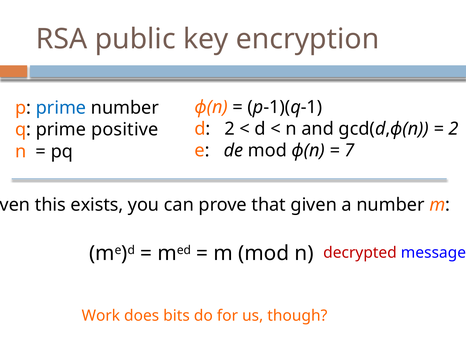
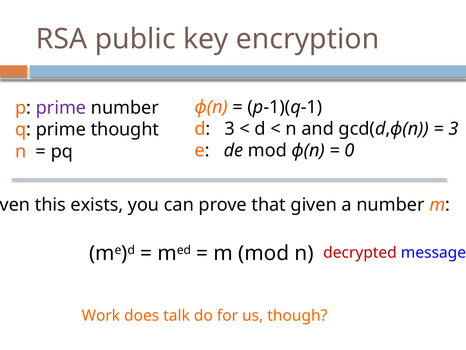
prime colour: blue -> purple (61, 108)
d 2: 2 -> 3 (230, 129)
2: 2 -> 3 (453, 129)
positive: positive -> thought (125, 129)
7: 7 -> 0 (350, 150)
bits: bits -> talk (177, 315)
